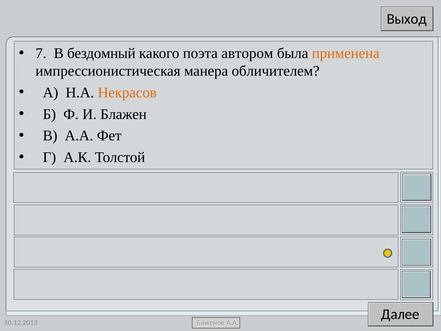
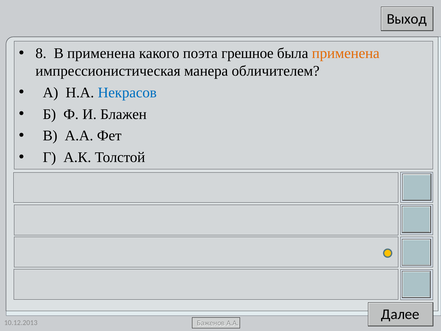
7: 7 -> 8 (41, 53)
В бездомный: бездомный -> применена (101, 53)
автором: автором -> грешное (247, 53)
Некрасов colour: orange -> blue (127, 93)
